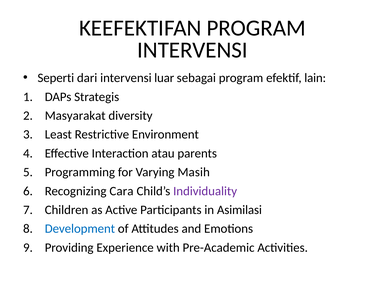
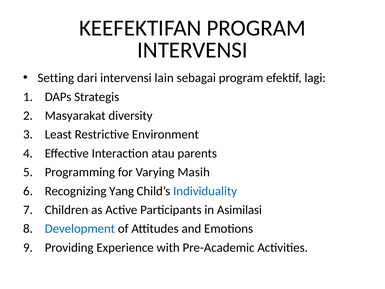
Seperti: Seperti -> Setting (56, 78)
luar: luar -> lain (164, 78)
lain: lain -> lagi (315, 78)
Cara: Cara -> Yang (122, 191)
Individuality colour: purple -> blue (205, 191)
